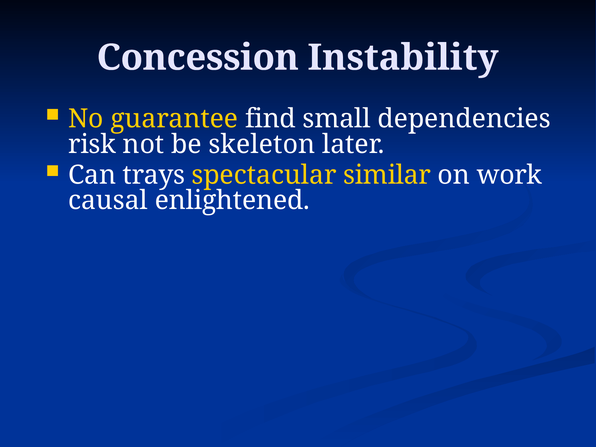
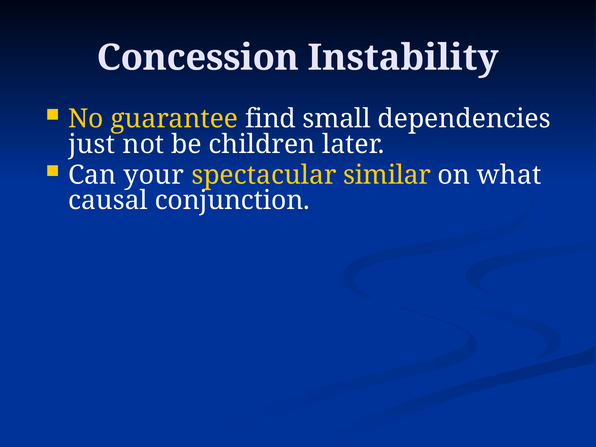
risk: risk -> just (92, 144)
skeleton: skeleton -> children (262, 144)
trays: trays -> your (154, 175)
work: work -> what (509, 175)
enlightened: enlightened -> conjunction (232, 200)
